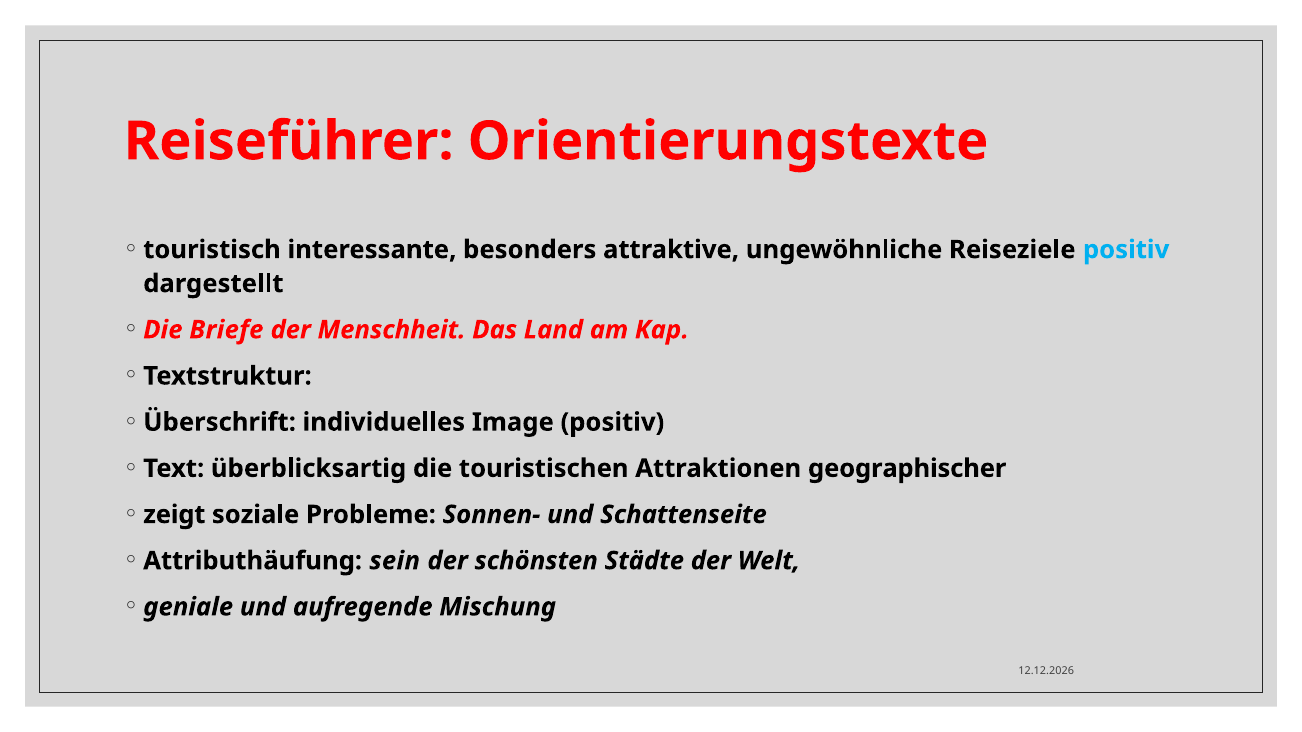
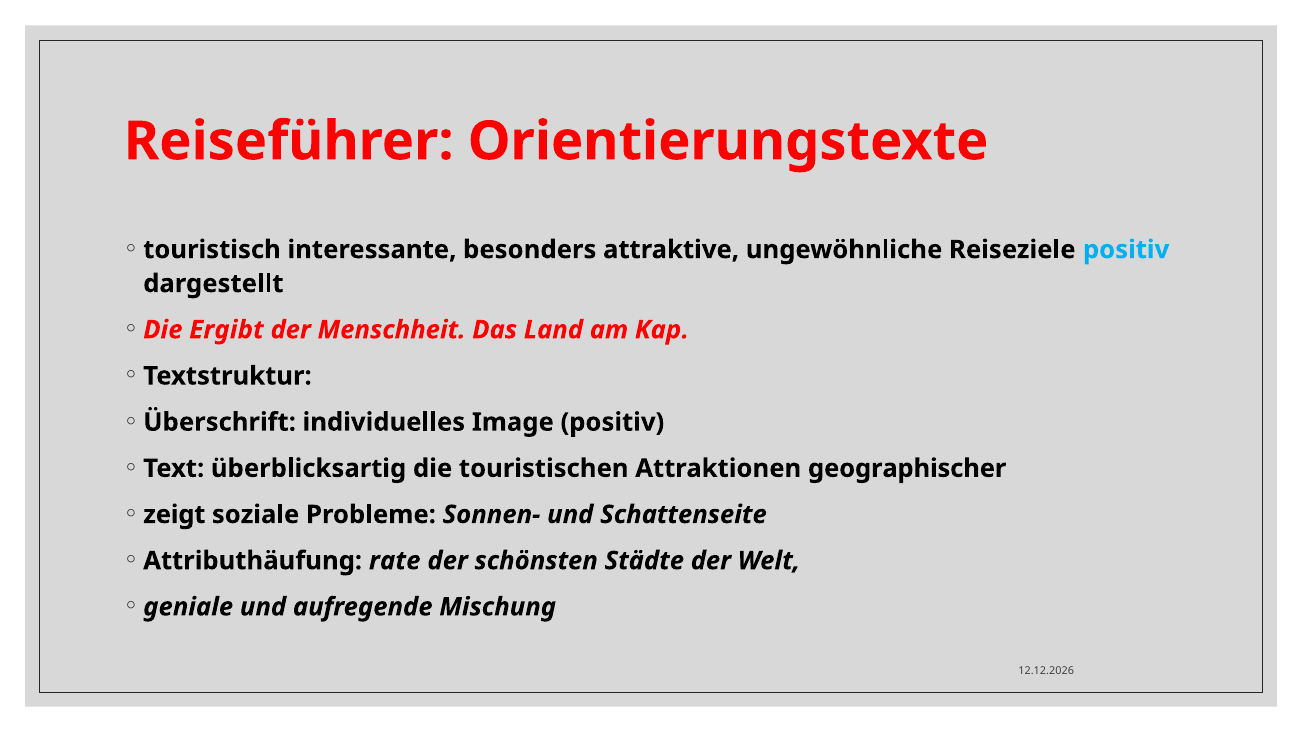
Briefe: Briefe -> Ergibt (226, 330)
sein: sein -> rate (395, 561)
